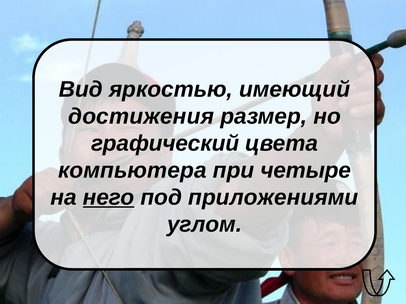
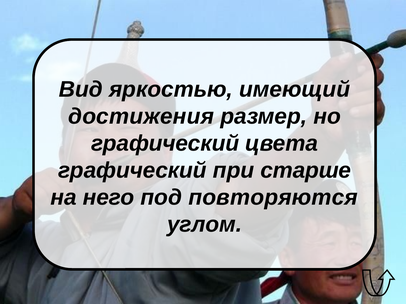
компьютера: компьютера -> графический (132, 171)
четыре: четыре -> старше (306, 171)
него underline: present -> none (109, 198)
приложениями: приложениями -> повторяются (273, 198)
